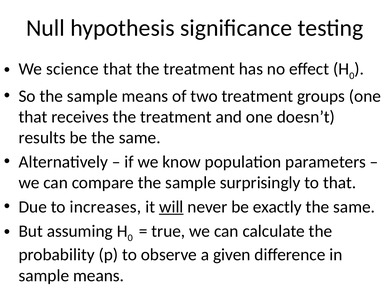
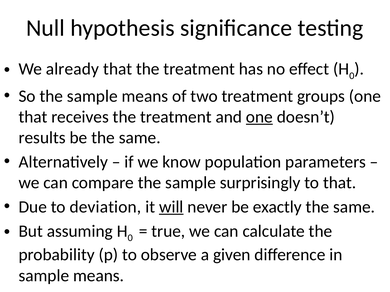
science: science -> already (72, 69)
one underline: none -> present (259, 117)
increases: increases -> deviation (105, 207)
